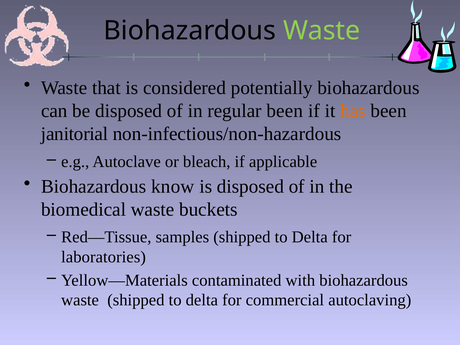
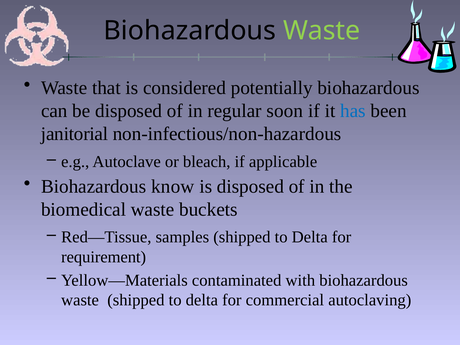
regular been: been -> soon (285, 111)
has colour: orange -> blue (353, 111)
laboratories: laboratories -> requirement (104, 257)
